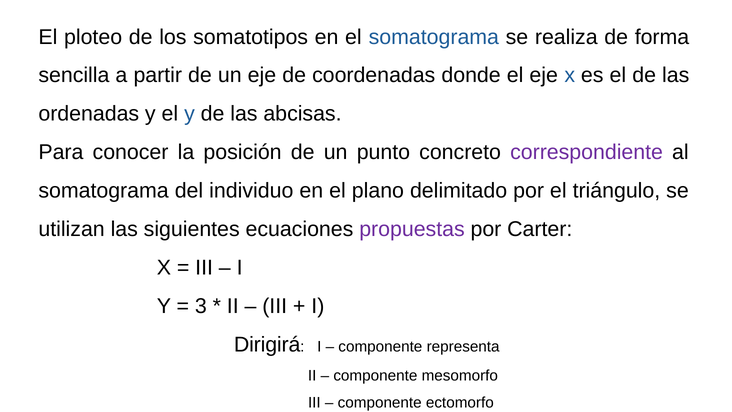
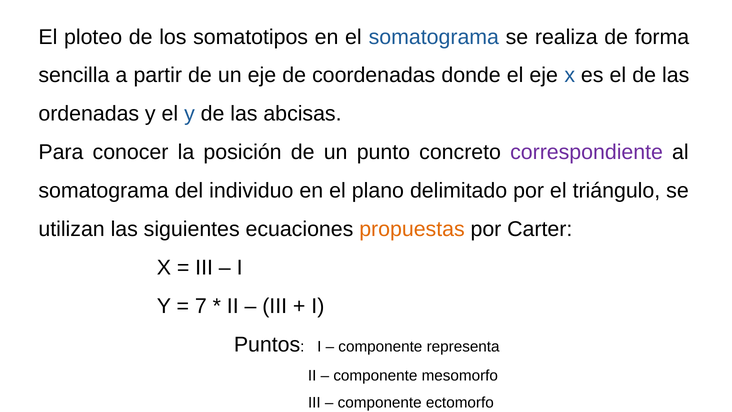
propuestas colour: purple -> orange (412, 229)
3: 3 -> 7 (201, 306)
Dirigirá: Dirigirá -> Puntos (267, 345)
